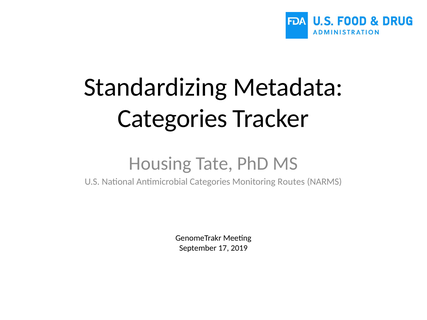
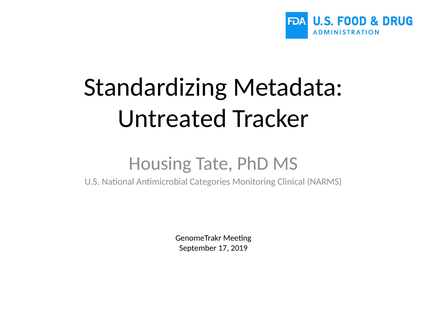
Categories: Categories -> Untreated (172, 119)
Routes: Routes -> Clinical (291, 182)
